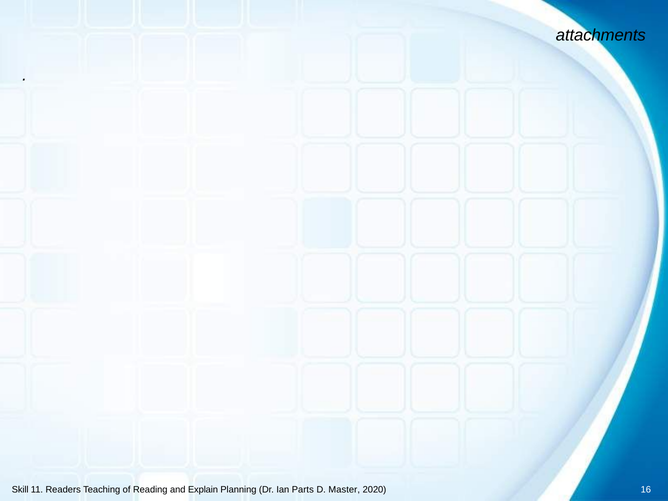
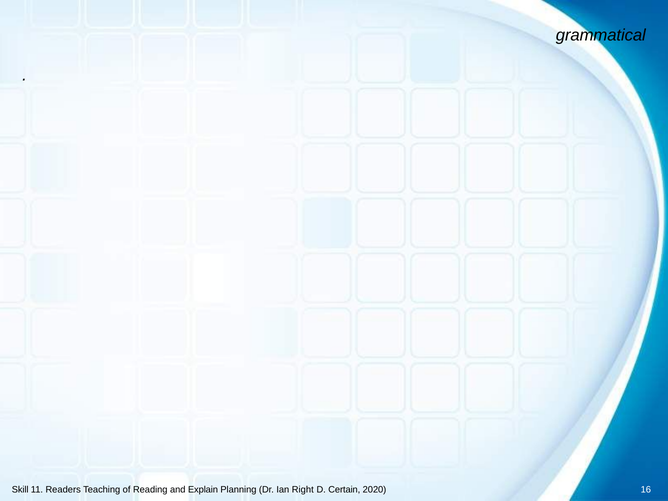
attachments: attachments -> grammatical (601, 35)
Parts: Parts -> Right (303, 490)
Master: Master -> Certain (344, 490)
